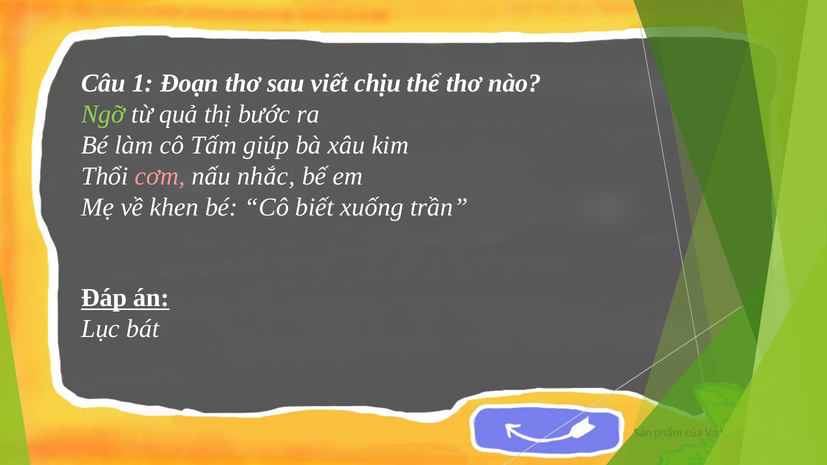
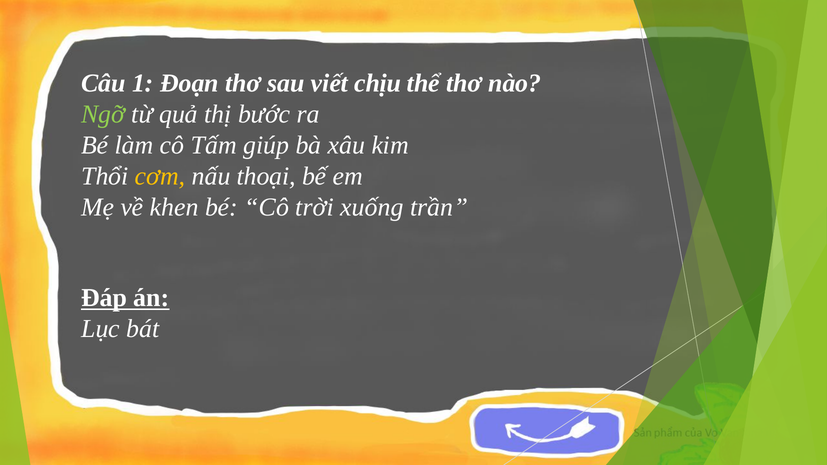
cơm colour: pink -> yellow (160, 177)
nhắc: nhắc -> thoại (266, 177)
biết: biết -> trời (315, 208)
